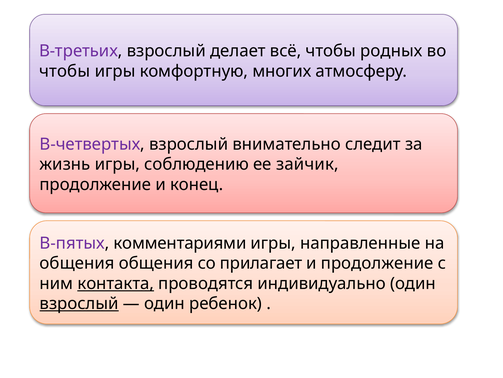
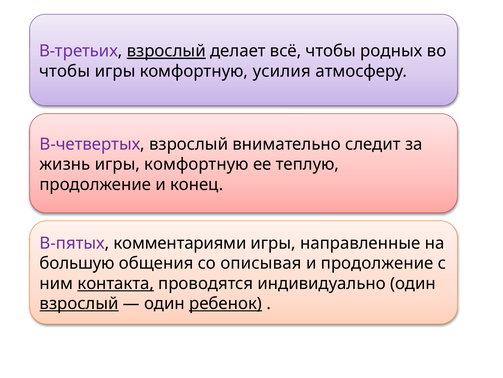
взрослый underline: none -> present (166, 51)
многих: многих -> усилия (282, 71)
соблюдению: соблюдению -> комфортную (197, 164)
зайчик: зайчик -> теплую (307, 164)
общения: общения -> большую (77, 263)
прилагает: прилагает -> описывая (261, 263)
ребенок underline: none -> present (226, 303)
